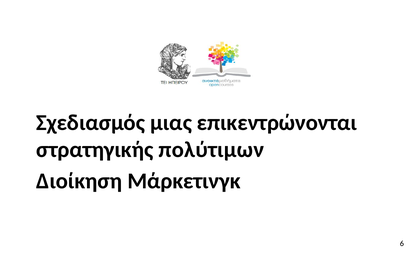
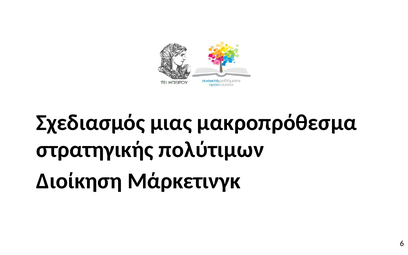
επικεντρώνονται: επικεντρώνονται -> μακροπρόθεσμα (277, 123)
